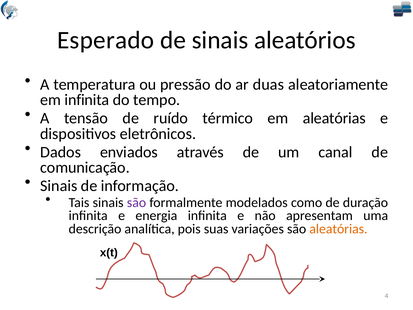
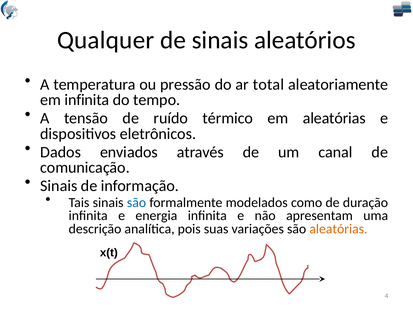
Esperado: Esperado -> Qualquer (106, 40)
duas: duas -> total (268, 84)
são colour: purple -> blue (137, 202)
